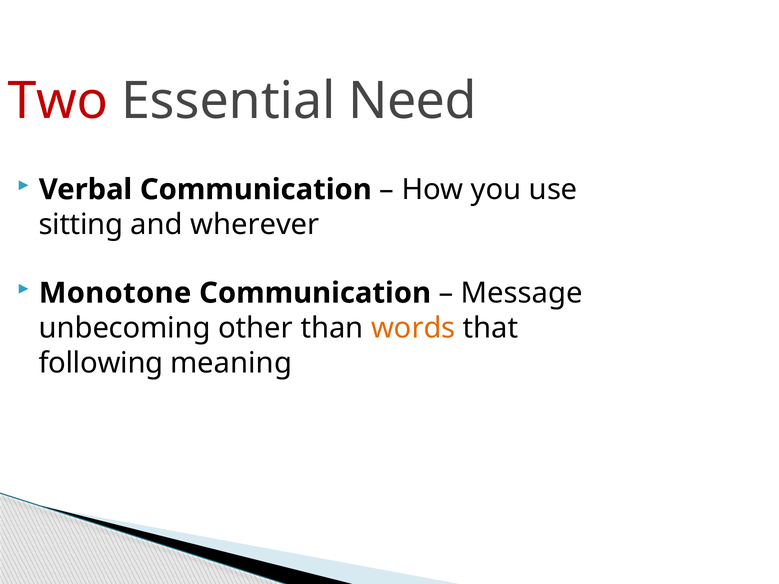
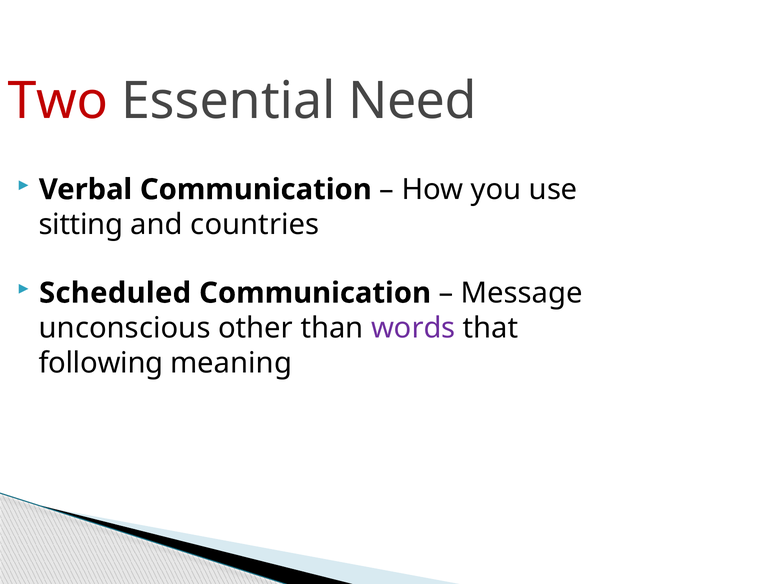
wherever: wherever -> countries (255, 225)
Monotone: Monotone -> Scheduled (115, 293)
unbecoming: unbecoming -> unconscious (125, 328)
words colour: orange -> purple (413, 328)
